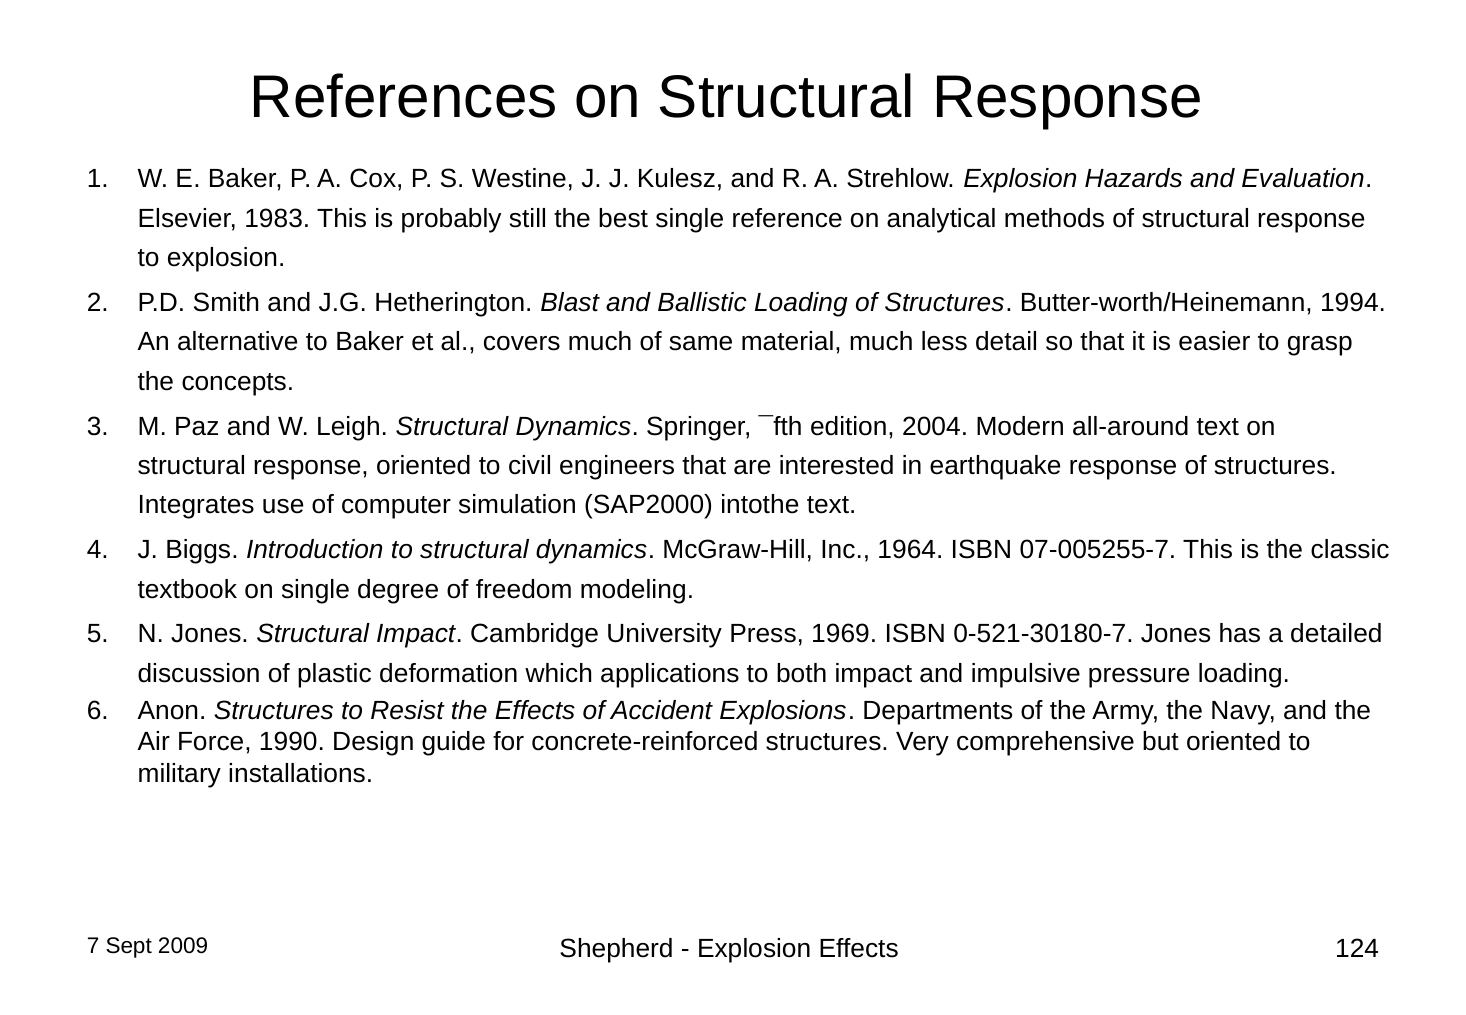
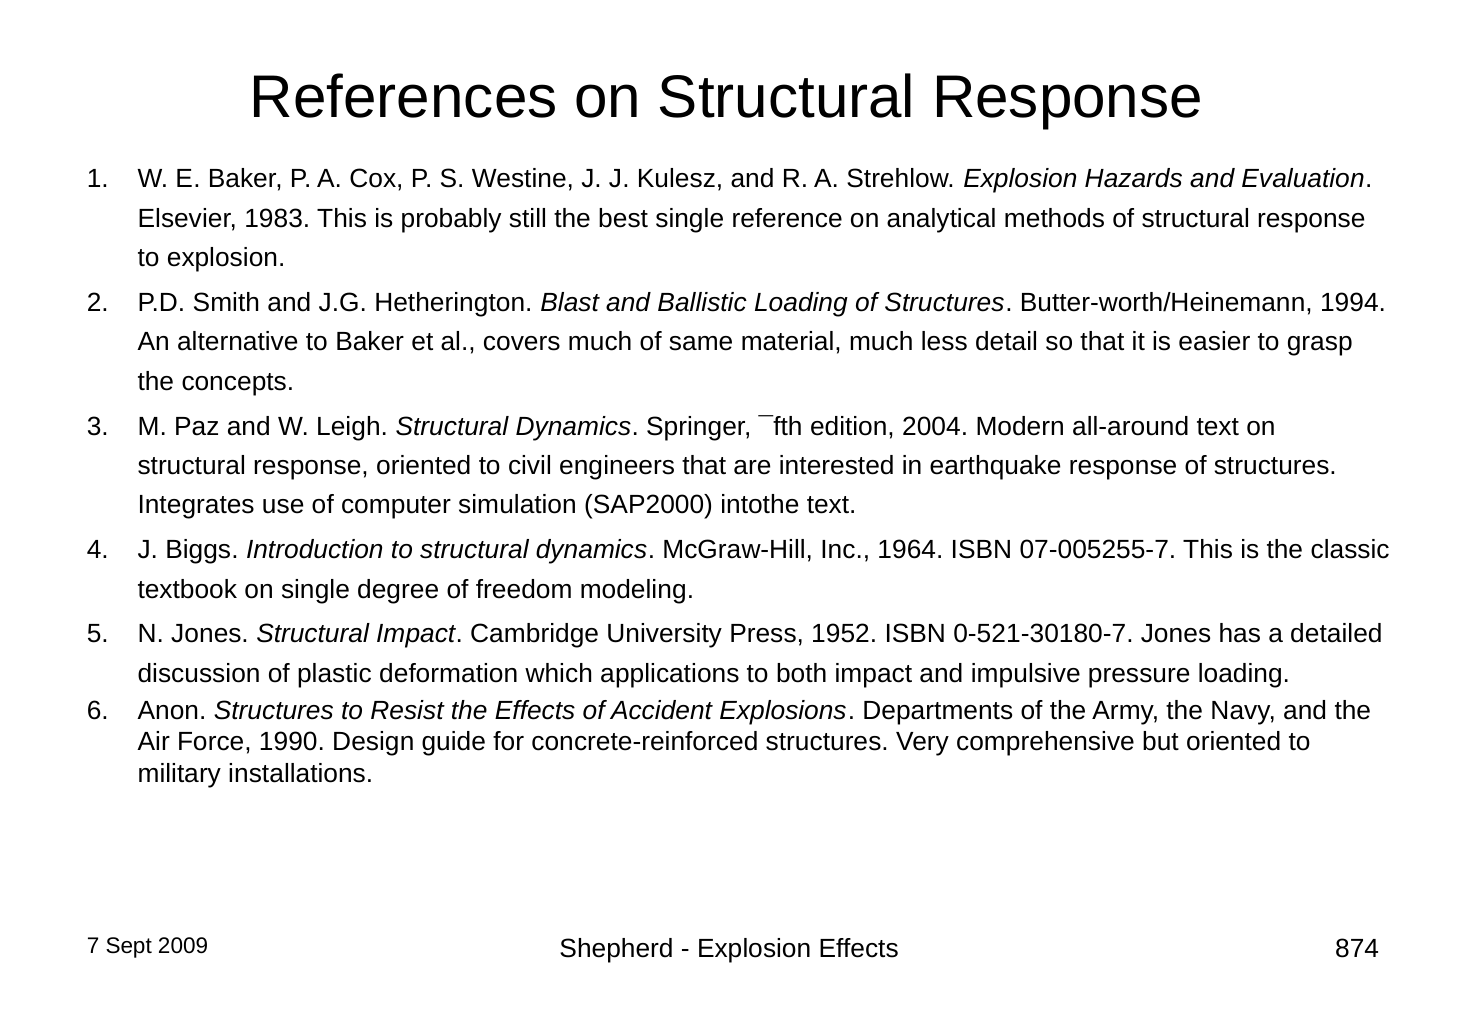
1969: 1969 -> 1952 (844, 634)
124: 124 -> 874 (1357, 949)
